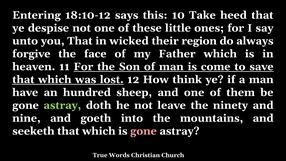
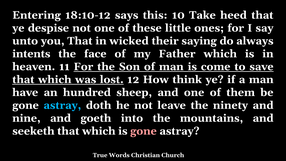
region: region -> saying (199, 41)
forgive: forgive -> intents (31, 54)
astray colour: light green -> light blue (62, 105)
